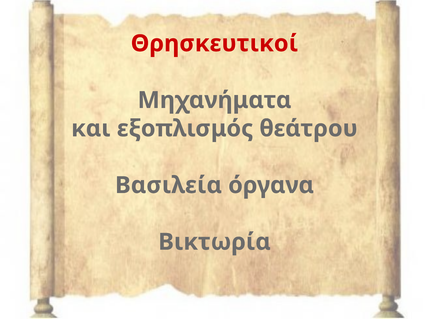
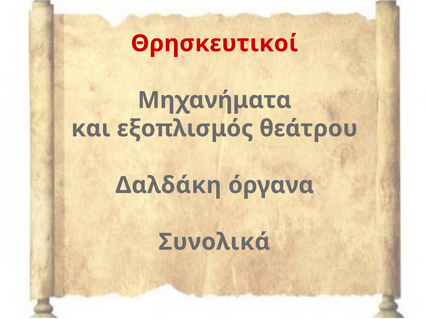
Βασιλεία: Βασιλεία -> Δαλδάκη (168, 185)
Βικτωρία: Βικτωρία -> Συνολικά (214, 242)
